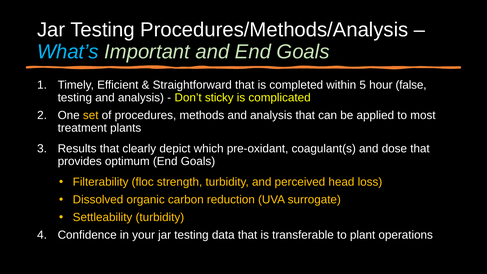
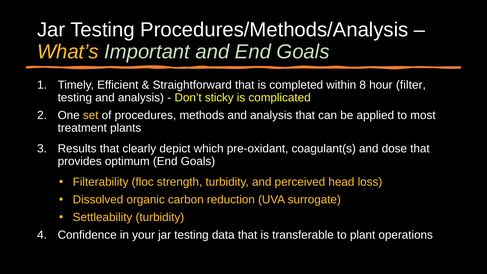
What’s colour: light blue -> yellow (68, 52)
5: 5 -> 8 (363, 85)
false: false -> filter (411, 85)
